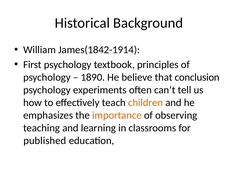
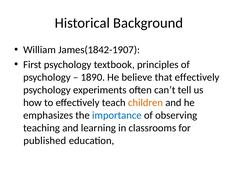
James(1842-1914: James(1842-1914 -> James(1842-1907 (99, 50)
that conclusion: conclusion -> effectively (197, 77)
importance colour: orange -> blue (117, 116)
